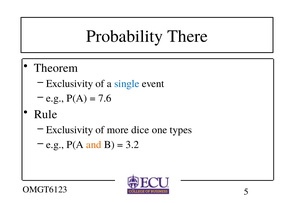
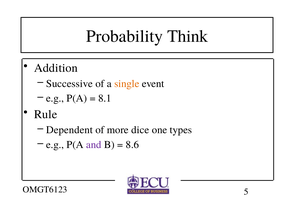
There: There -> Think (188, 36)
Theorem: Theorem -> Addition (56, 68)
Exclusivity: Exclusivity -> Successive (69, 84)
single colour: blue -> orange (127, 84)
7.6: 7.6 -> 8.1 (105, 99)
Exclusivity: Exclusivity -> Dependent (69, 130)
and colour: orange -> purple (94, 145)
3.2: 3.2 -> 8.6 (132, 145)
